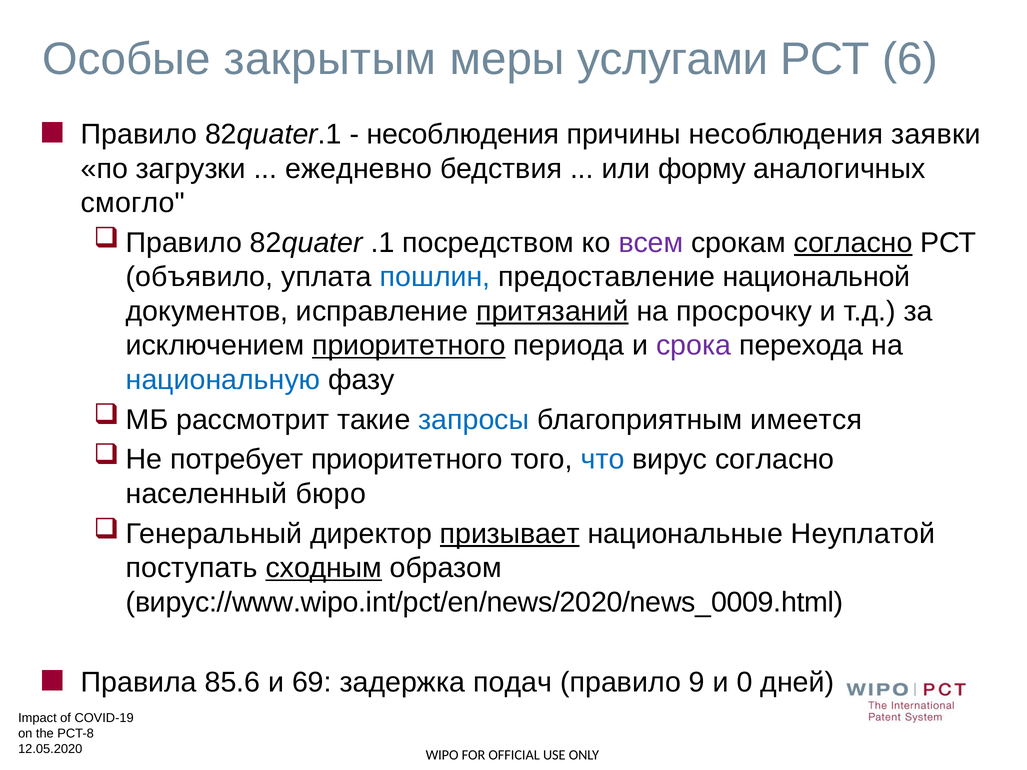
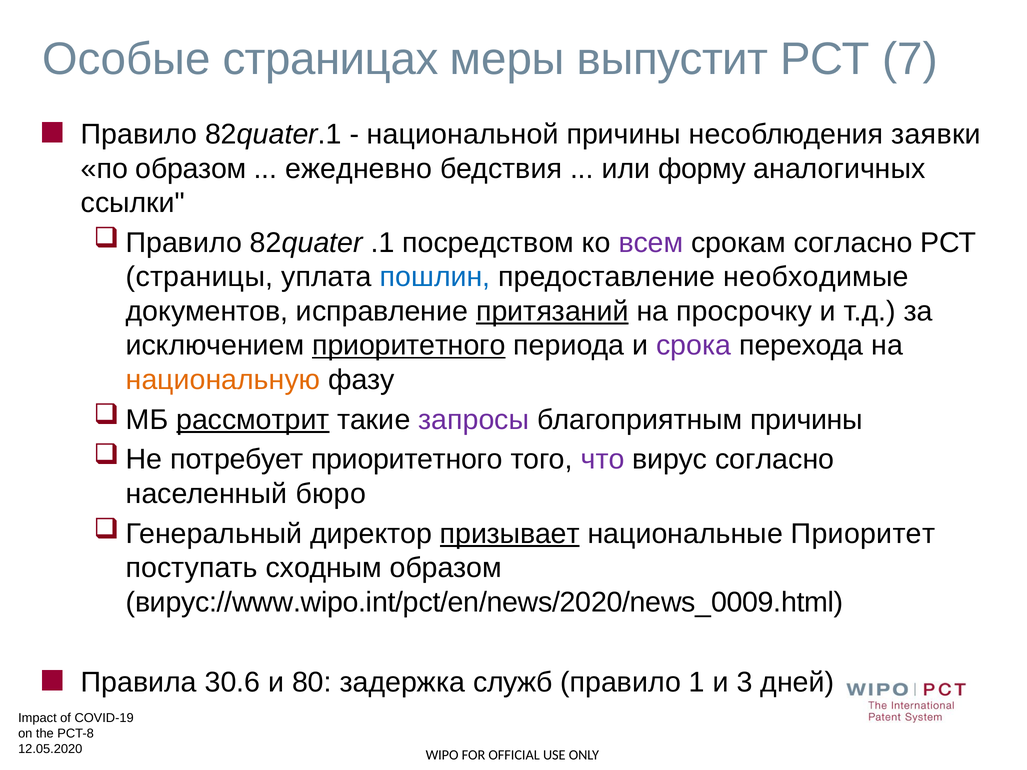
закрытым: закрытым -> страницах (330, 59)
услугами: услугами -> выпустит (673, 59)
6: 6 -> 7 (910, 59)
несоблюдения: несоблюдения -> национальной (463, 134)
по загрузки: загрузки -> образом (191, 169)
смогло: смогло -> ссылки (133, 203)
согласно underline: present -> none (853, 243)
объявило: объявило -> страницы (199, 277)
национальной: национальной -> необходимые (816, 277)
национальную colour: blue -> orange (223, 380)
рассмотрит underline: none -> present (253, 420)
запросы colour: blue -> purple (474, 420)
благоприятным имеется: имеется -> причины (807, 420)
что colour: blue -> purple (603, 460)
Неуплатой: Неуплатой -> Приоритет (863, 534)
сходным underline: present -> none (324, 568)
85.6: 85.6 -> 30.6 (232, 682)
69: 69 -> 80 (312, 682)
подач: подач -> служб (513, 682)
9: 9 -> 1 (697, 682)
0: 0 -> 3 (745, 682)
